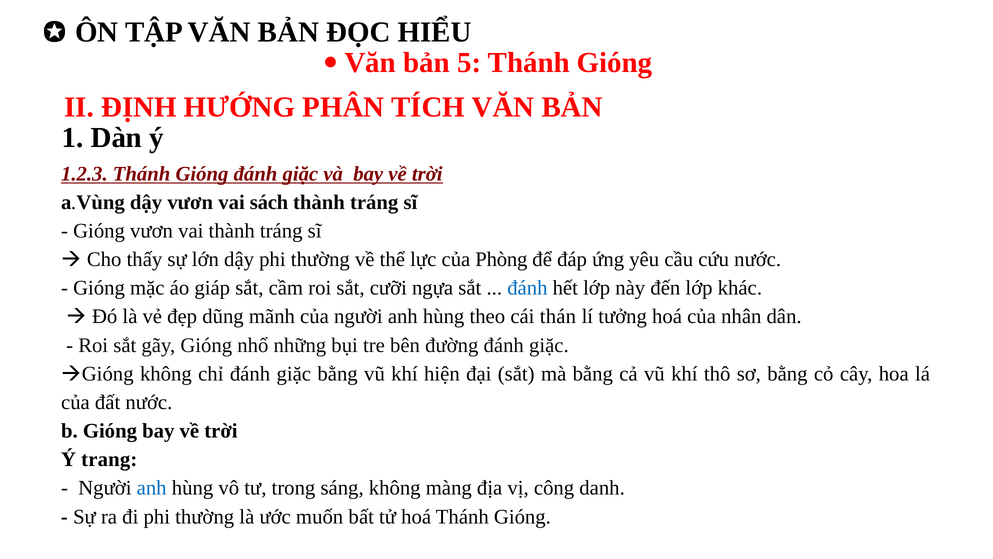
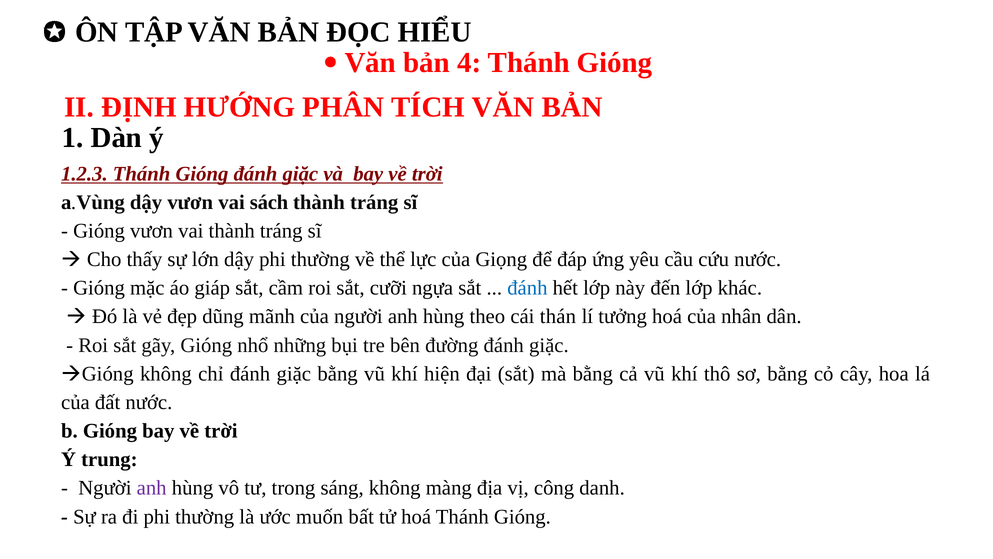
5: 5 -> 4 (469, 63)
Phòng: Phòng -> Giọng (501, 259)
trang: trang -> trung (109, 459)
anh colour: blue -> purple (152, 488)
